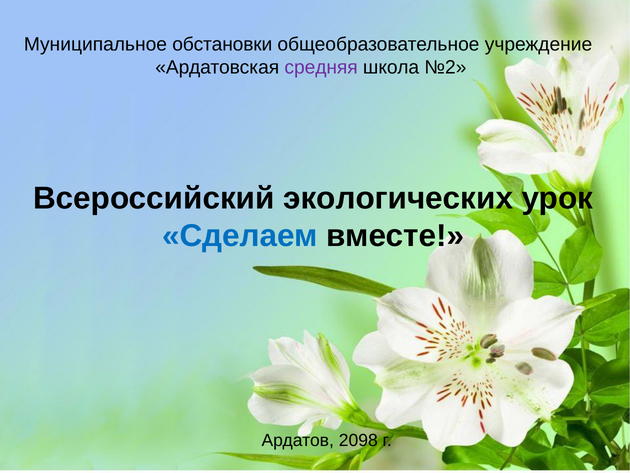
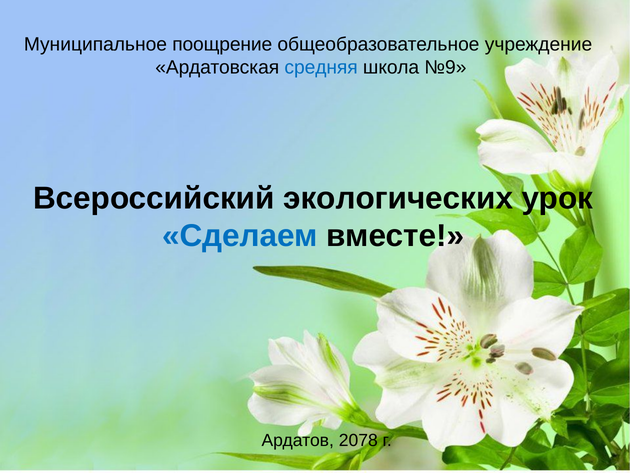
обстановки: обстановки -> поощрение (222, 44)
средняя colour: purple -> blue (321, 67)
№2: №2 -> №9 (445, 67)
2098: 2098 -> 2078 (358, 440)
